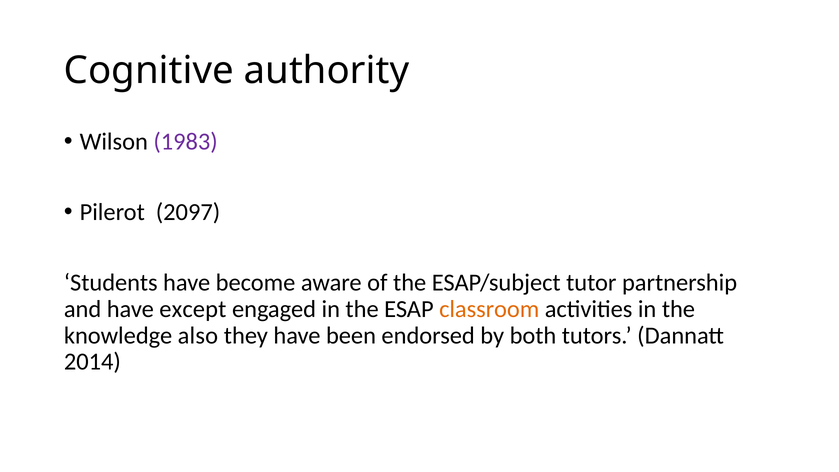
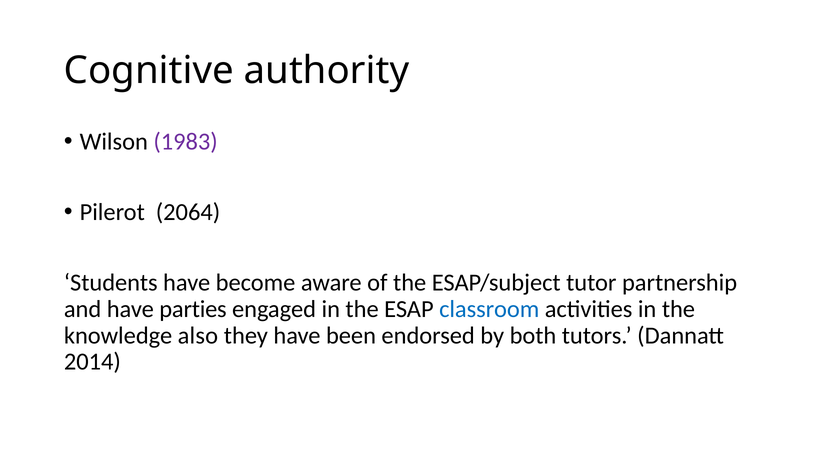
2097: 2097 -> 2064 (188, 212)
except: except -> parties (193, 309)
classroom colour: orange -> blue (489, 309)
